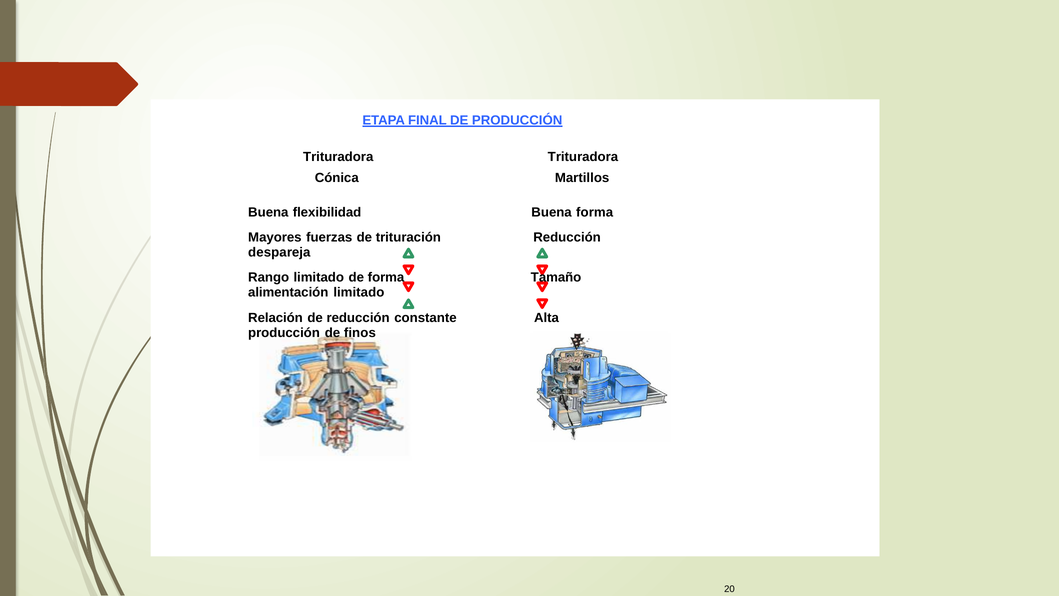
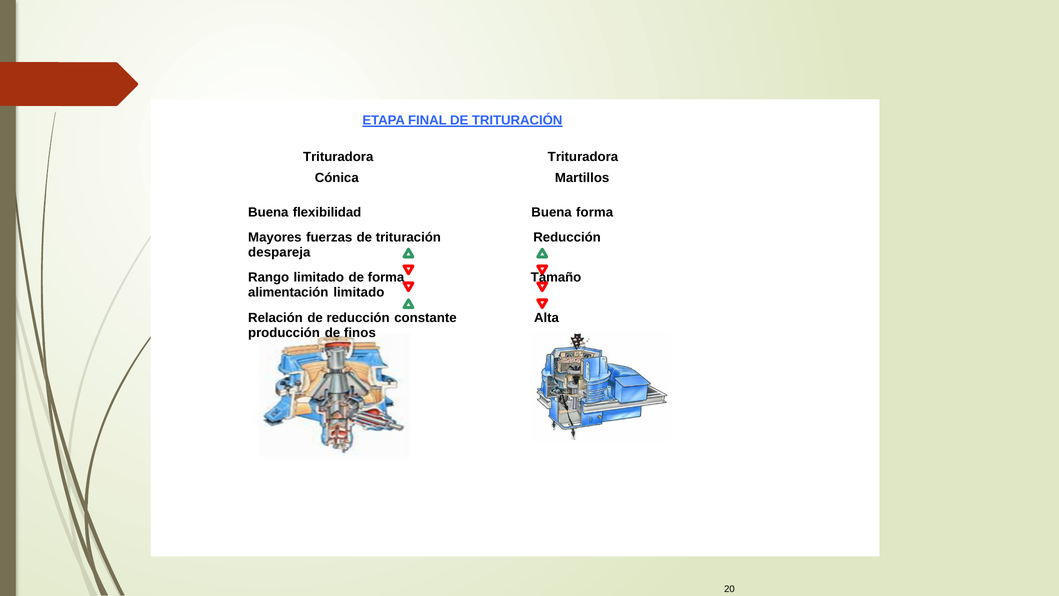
FINAL DE PRODUCCIÓN: PRODUCCIÓN -> TRITURACIÓN (517, 120)
